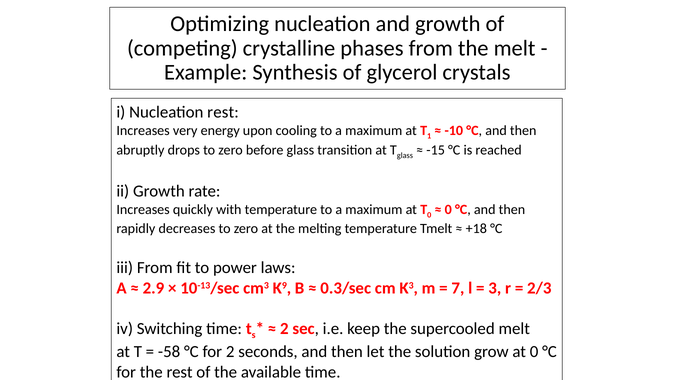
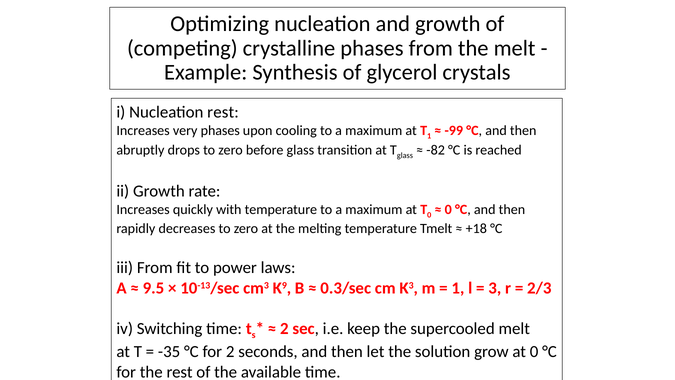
very energy: energy -> phases (220, 131)
-10: -10 -> -99 (454, 131)
-15: -15 -> -82 (436, 150)
2.9: 2.9 -> 9.5 (153, 288)
7: 7 -> 1 (458, 288)
-58: -58 -> -35 (169, 351)
